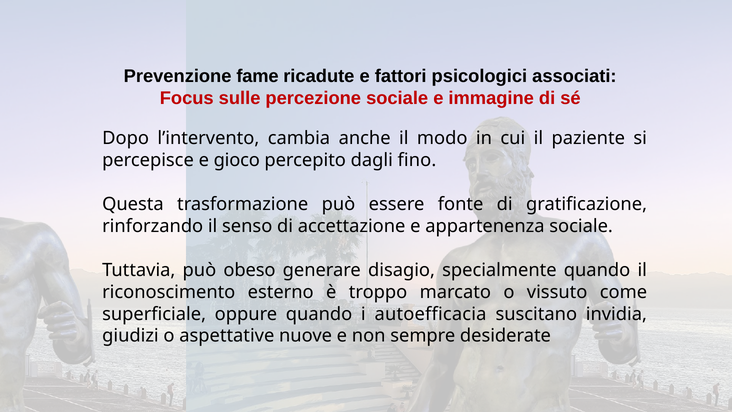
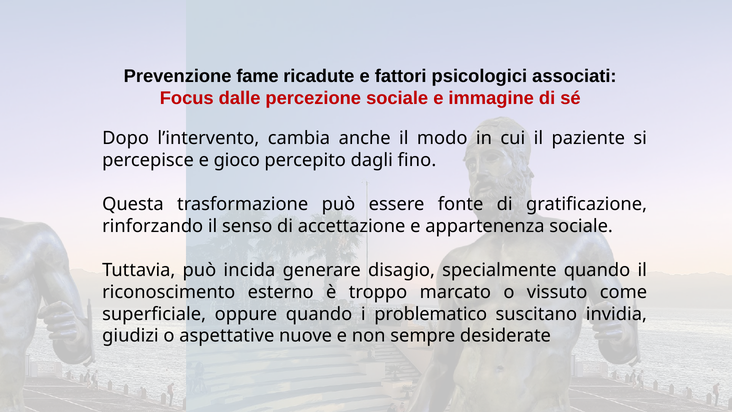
sulle: sulle -> dalle (240, 98)
obeso: obeso -> incida (249, 270)
autoefficacia: autoefficacia -> problematico (431, 314)
